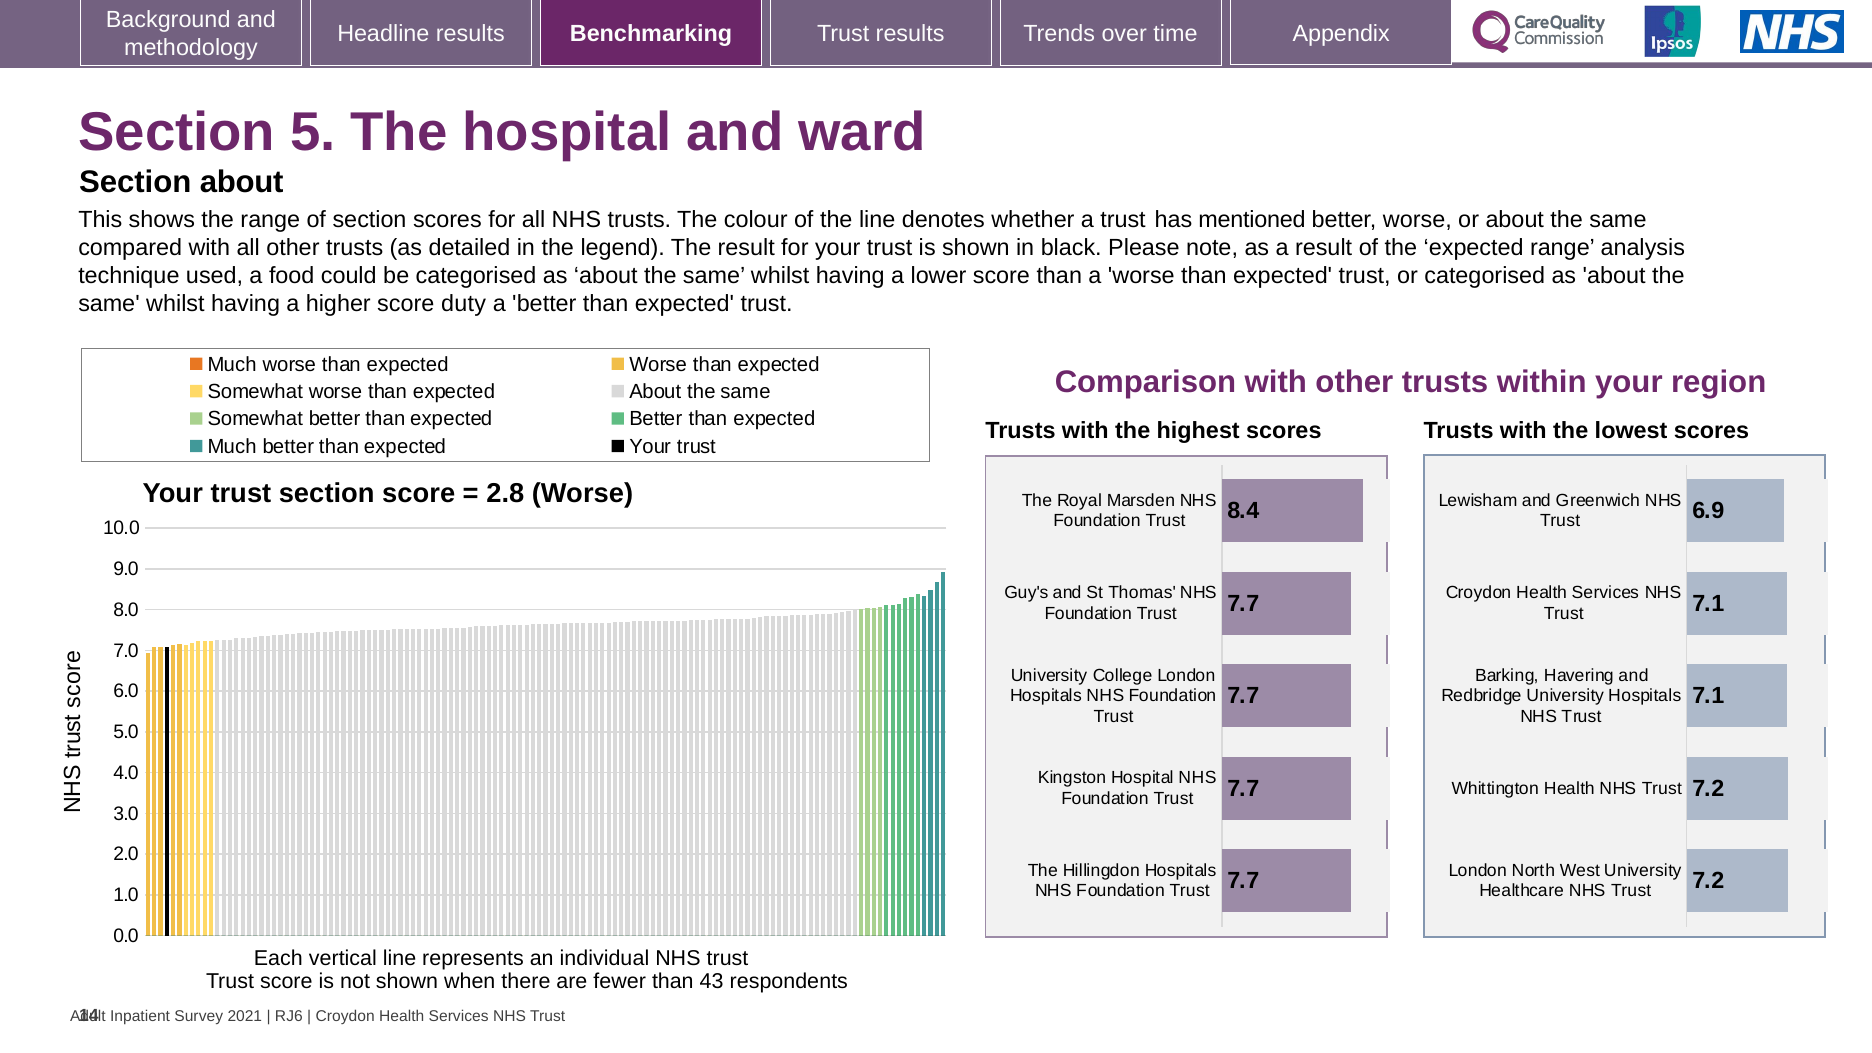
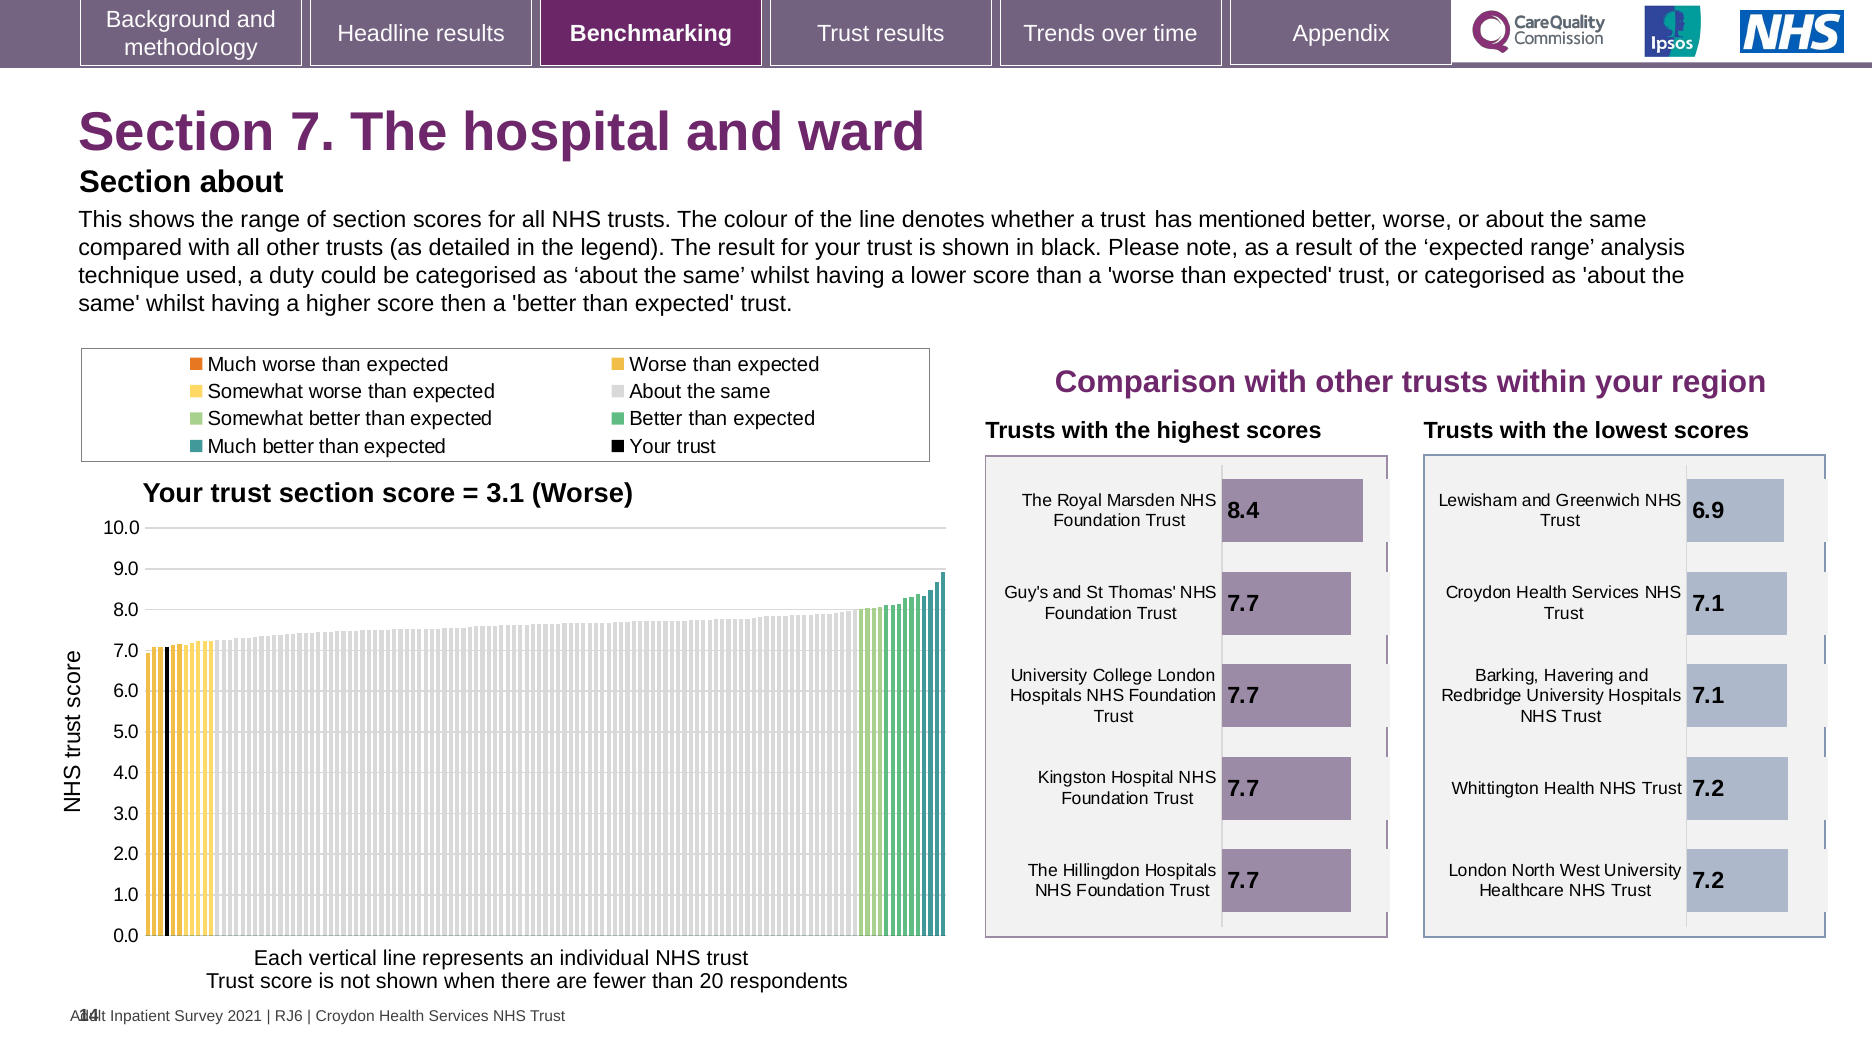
5: 5 -> 7 (313, 132)
food: food -> duty (292, 276)
duty: duty -> then (464, 304)
2.8: 2.8 -> 3.1 (505, 494)
43: 43 -> 20 (712, 981)
